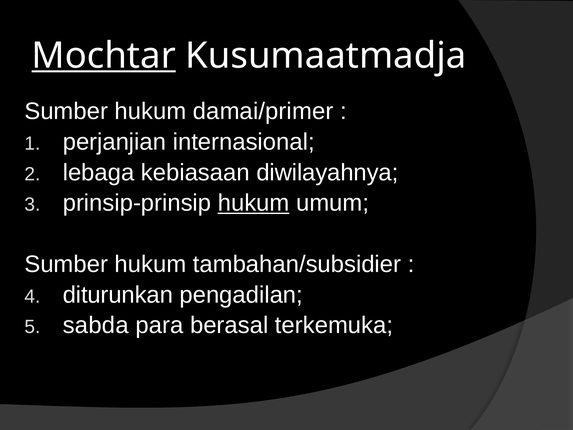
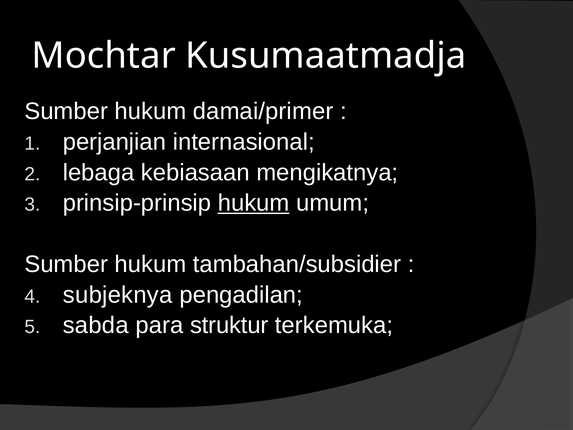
Mochtar underline: present -> none (104, 56)
diwilayahnya: diwilayahnya -> mengikatnya (327, 172)
diturunkan: diturunkan -> subjeknya (118, 295)
berasal: berasal -> struktur (229, 325)
